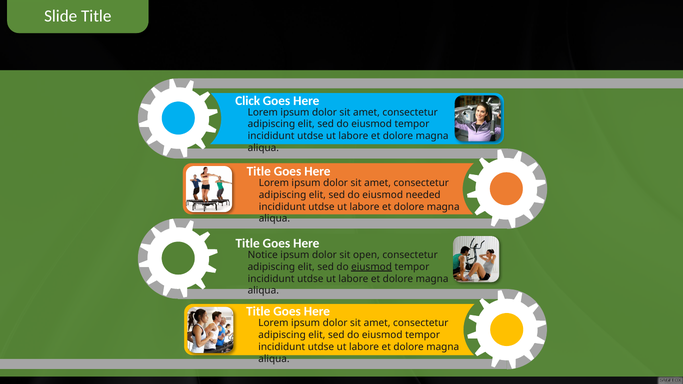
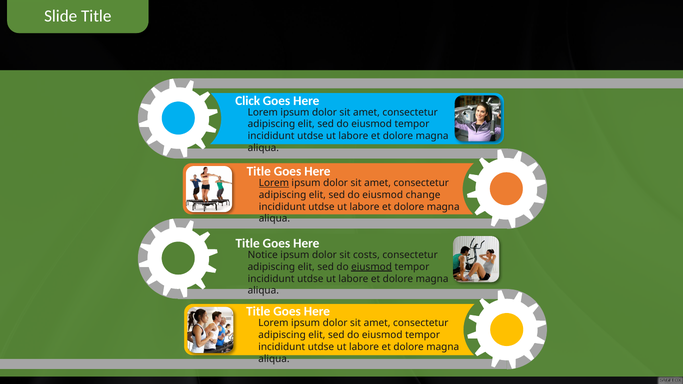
Lorem underline: none -> present (274, 183)
needed: needed -> change (423, 195)
open: open -> costs (366, 255)
